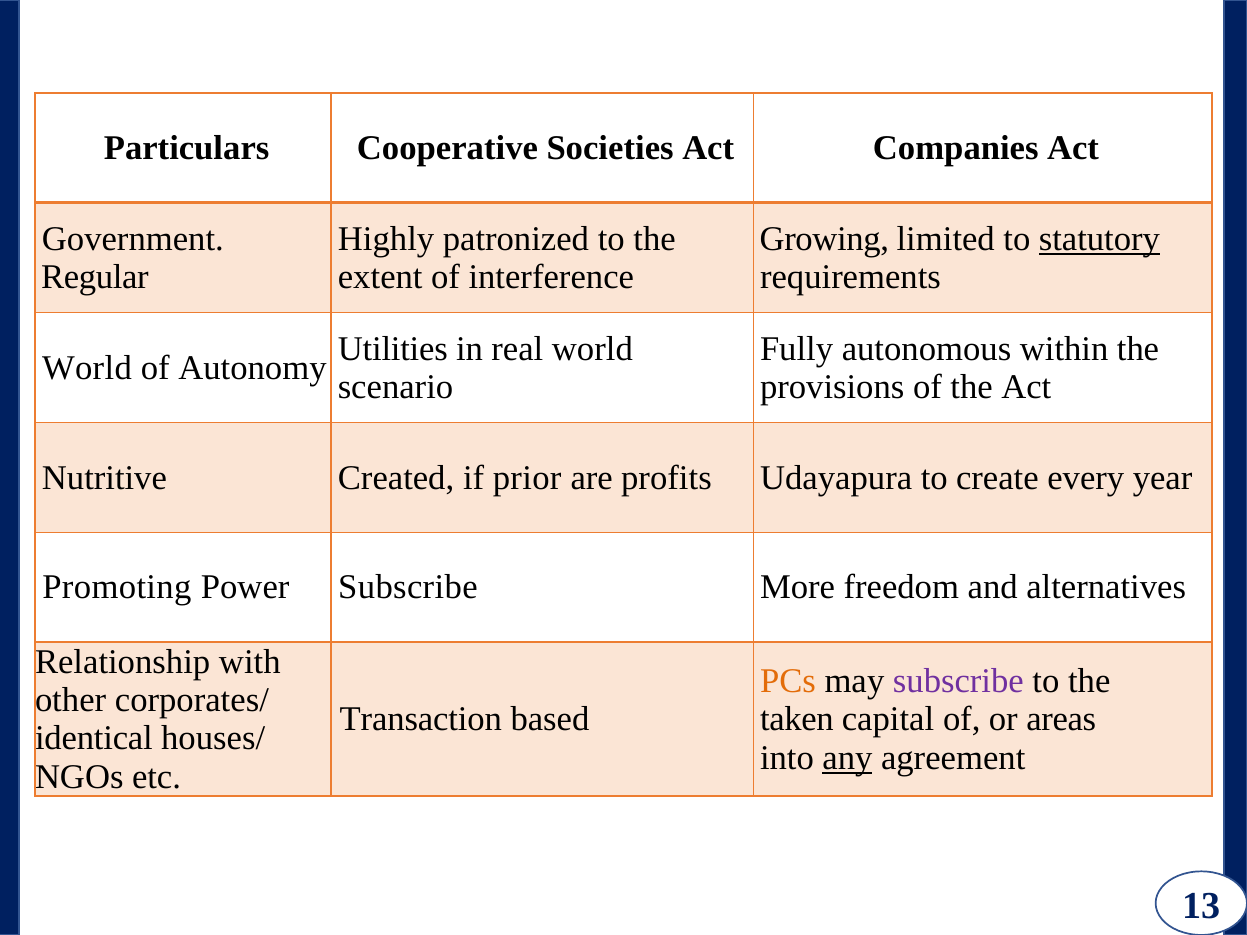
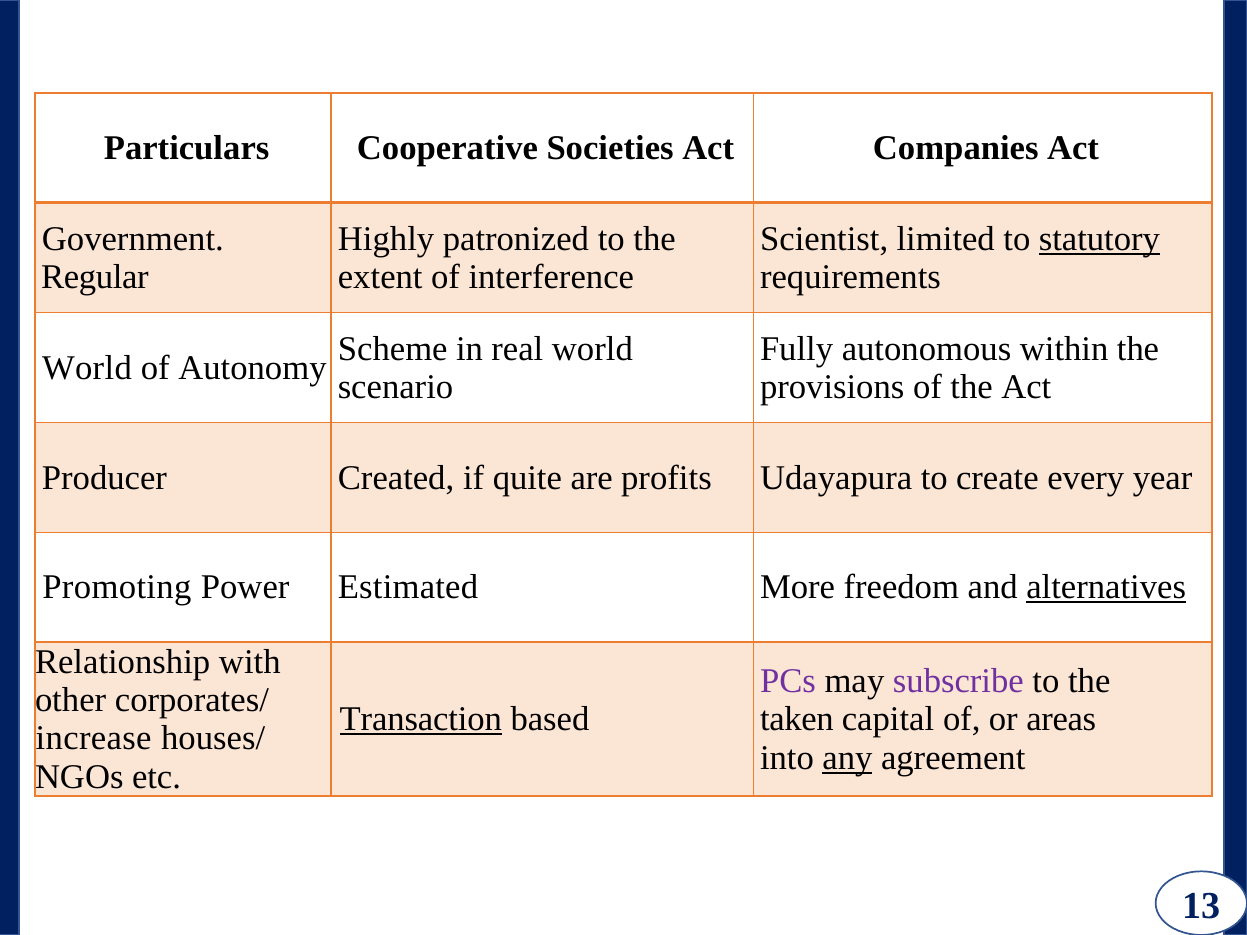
Growing: Growing -> Scientist (824, 239)
Utilities: Utilities -> Scheme (393, 349)
Nutritive: Nutritive -> Producer (104, 478)
prior: prior -> quite (527, 478)
Power Subscribe: Subscribe -> Estimated (408, 588)
alternatives underline: none -> present (1106, 588)
PCs colour: orange -> purple (788, 681)
Transaction underline: none -> present (421, 719)
identical: identical -> increase (94, 739)
